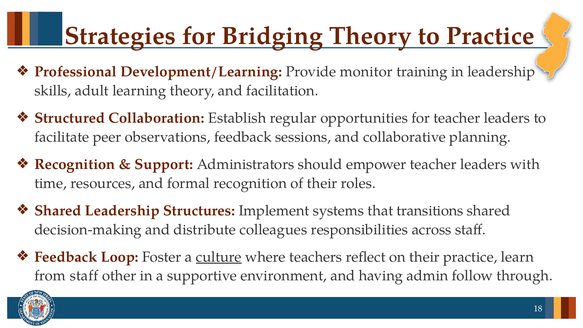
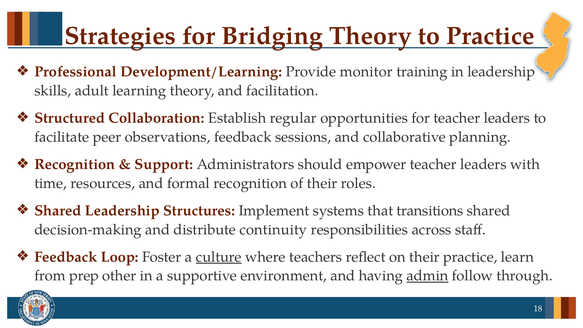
colleagues: colleagues -> continuity (273, 229)
from staff: staff -> prep (84, 276)
admin underline: none -> present (428, 276)
